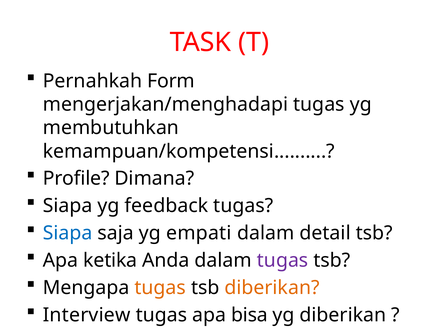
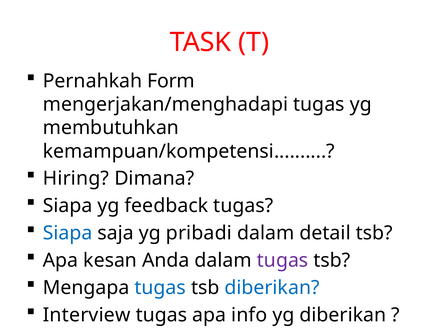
Profile: Profile -> Hiring (76, 179)
empati: empati -> pribadi (199, 233)
ketika: ketika -> kesan (110, 261)
tugas colour: orange -> blue (160, 288)
diberikan colour: orange -> blue (272, 288)
bisa: bisa -> info (249, 315)
